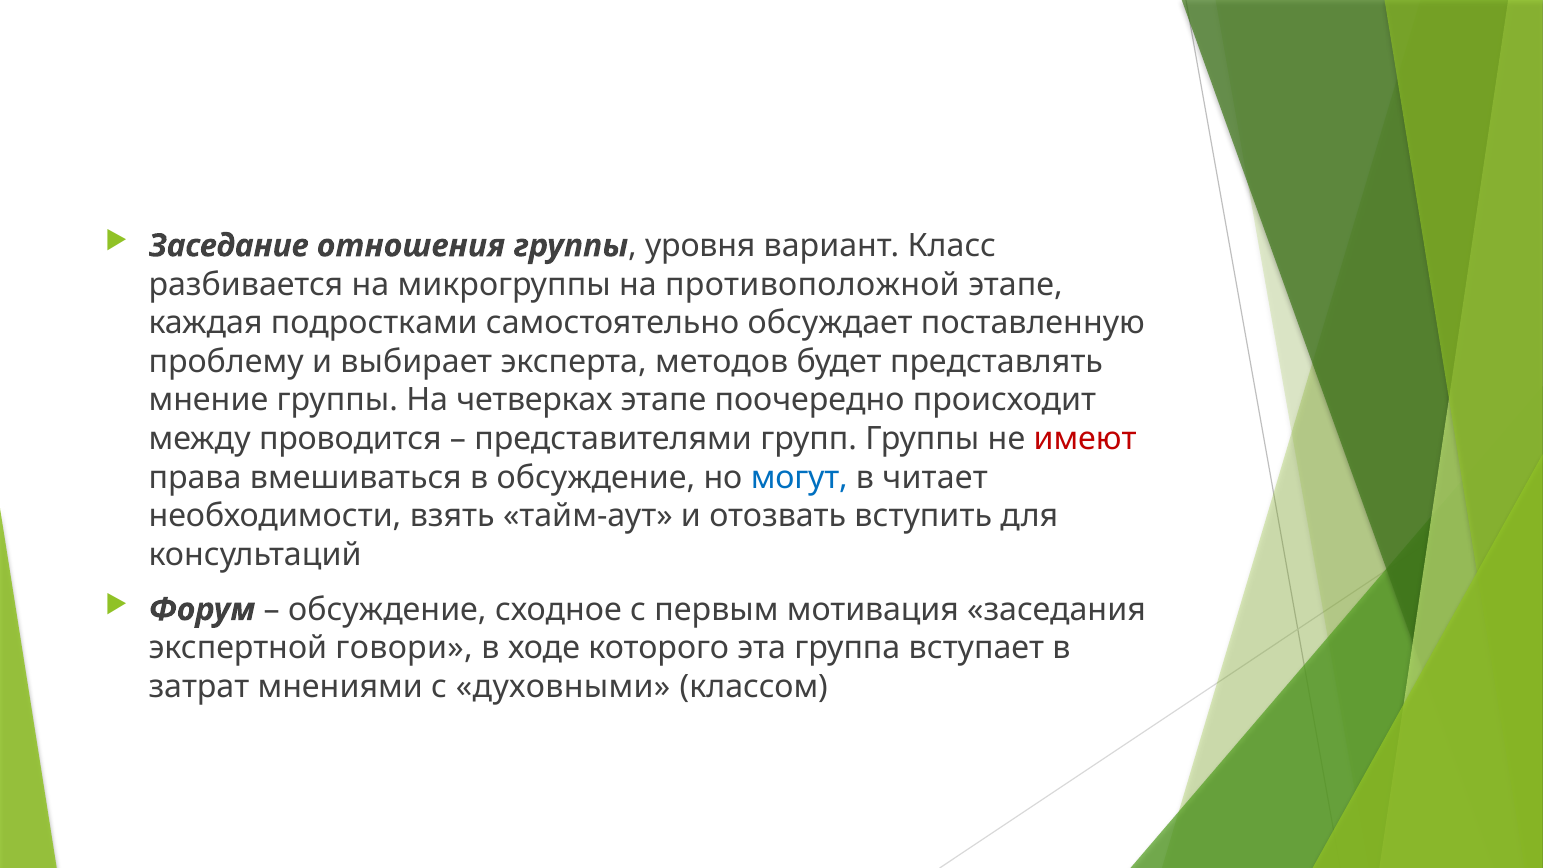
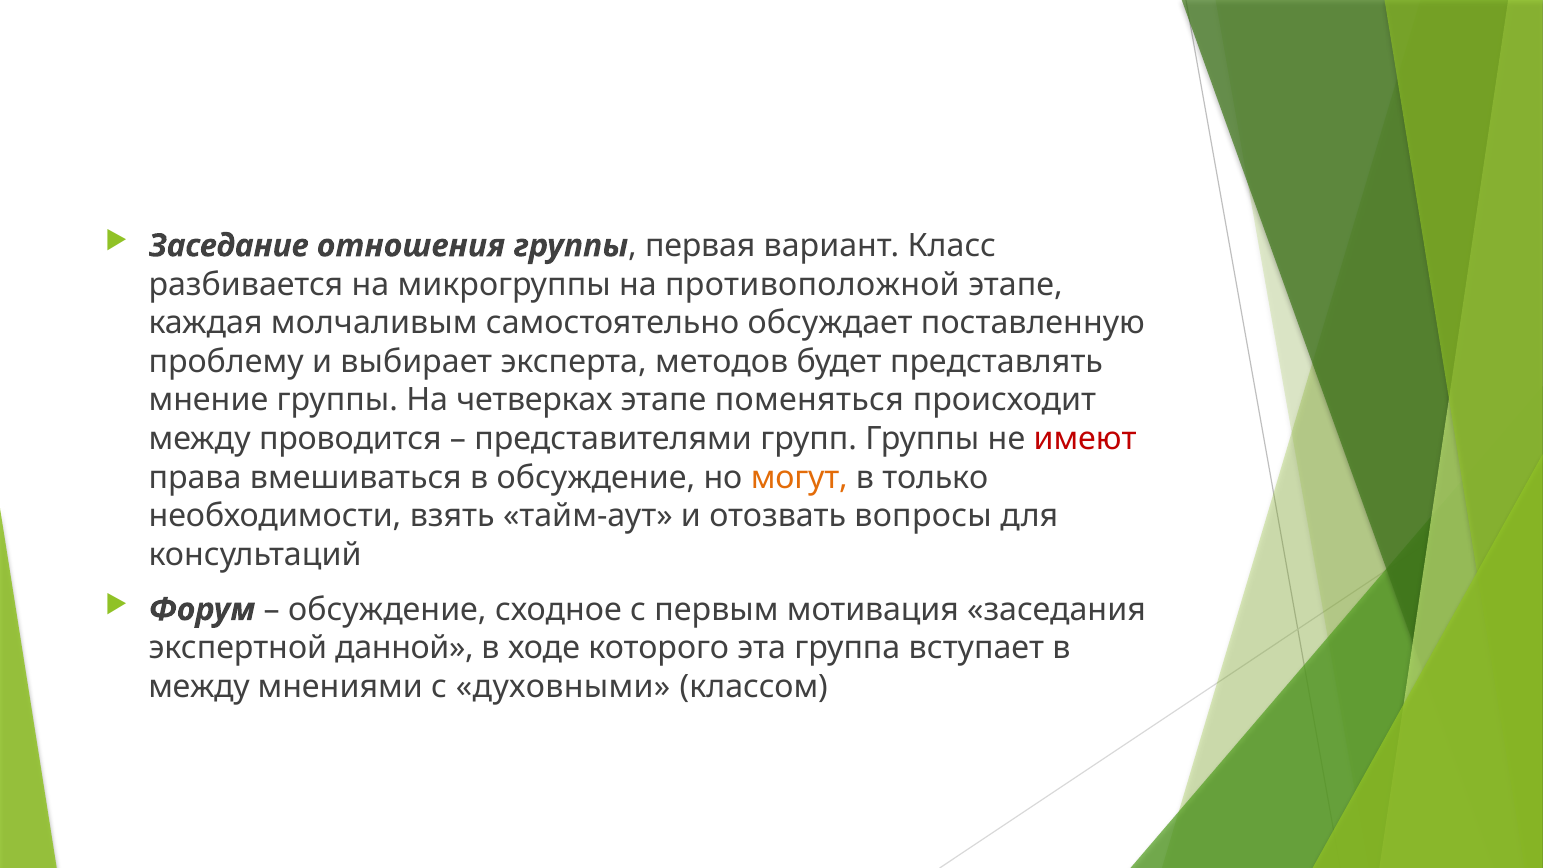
уровня: уровня -> первая (700, 246)
подростками: подростками -> молчаливым (374, 323)
поочередно: поочередно -> поменяться (809, 400)
могут colour: blue -> orange (799, 478)
читает: читает -> только (935, 478)
вступить: вступить -> вопросы (923, 516)
говори: говори -> данной (404, 648)
затрат: затрат -> между (199, 687)
